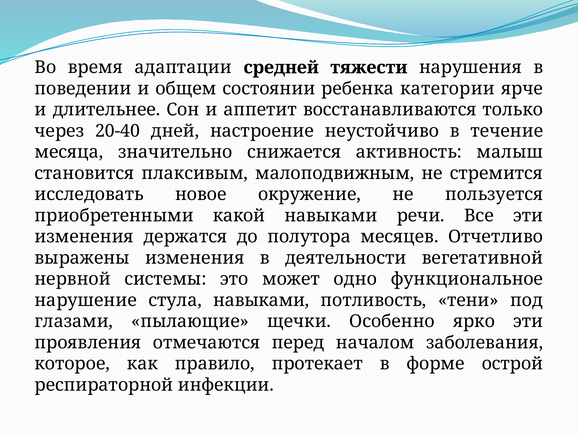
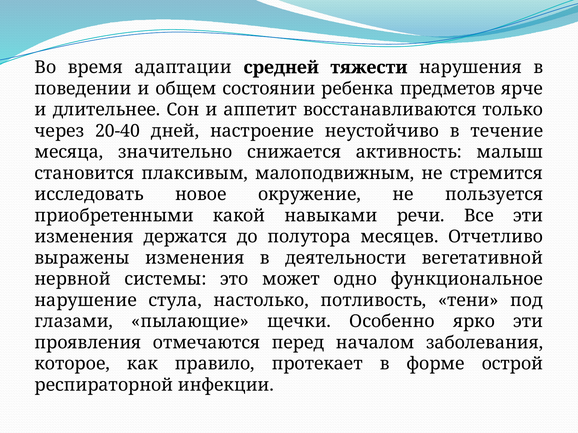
категории: категории -> предметов (448, 89)
стула навыками: навыками -> настолько (261, 301)
